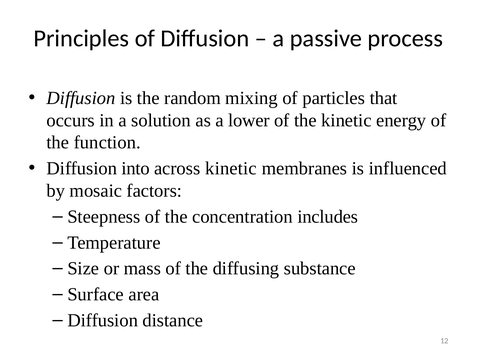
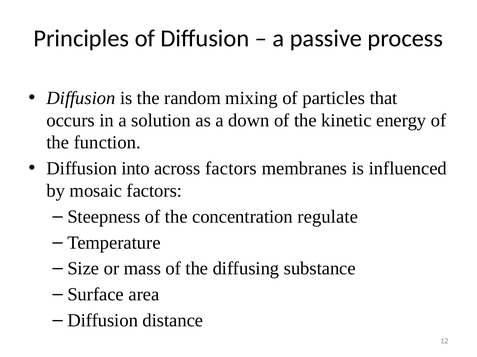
lower: lower -> down (249, 121)
across kinetic: kinetic -> factors (231, 169)
includes: includes -> regulate (328, 217)
